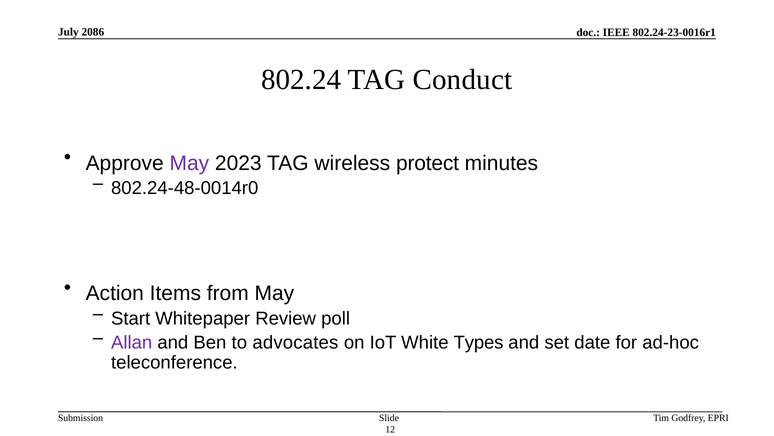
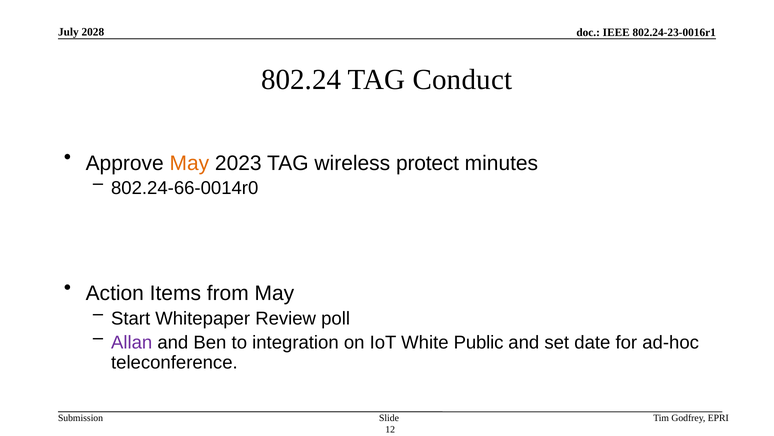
2086: 2086 -> 2028 (93, 32)
May colour: purple -> orange (189, 163)
802.24-48-0014r0: 802.24-48-0014r0 -> 802.24-66-0014r0 (185, 188)
advocates: advocates -> integration (295, 342)
Types: Types -> Public (479, 342)
